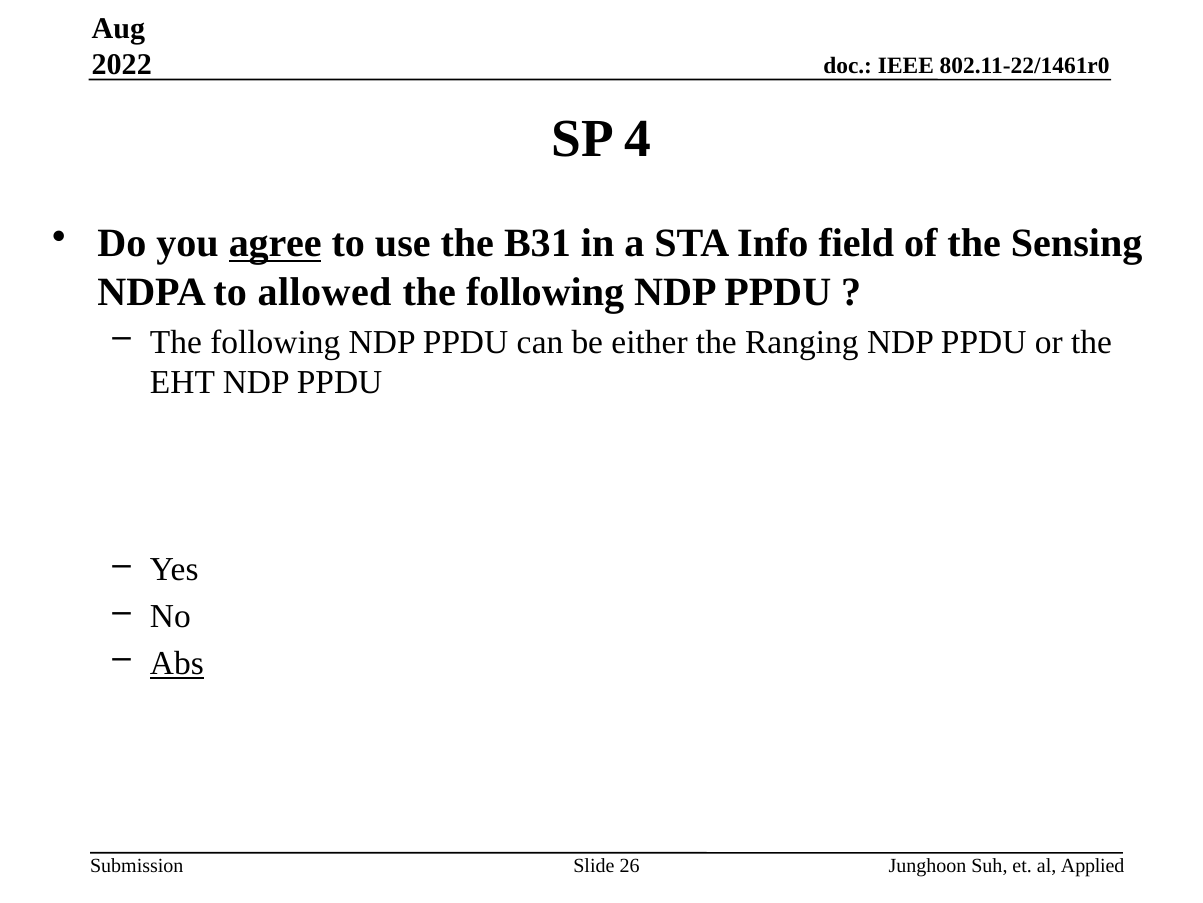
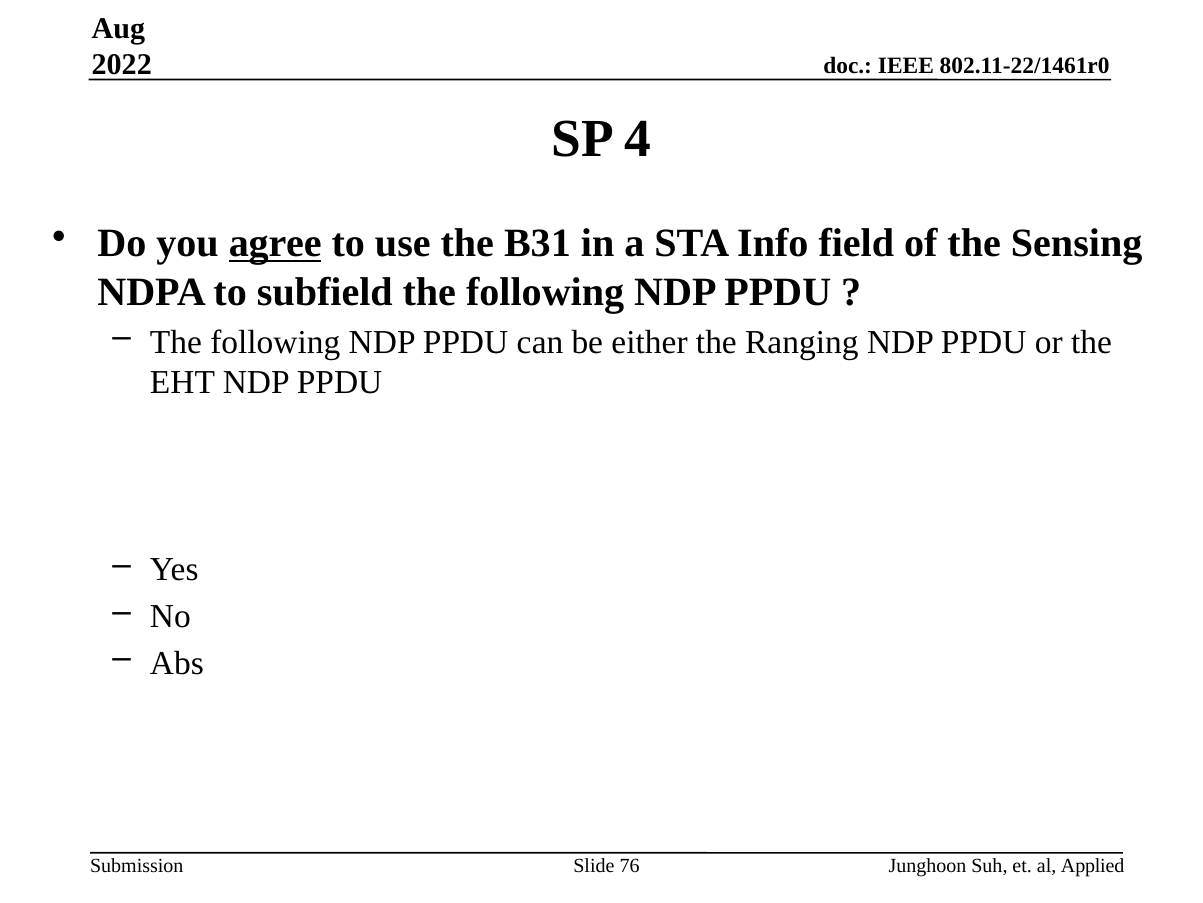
allowed: allowed -> subfield (325, 292)
Abs underline: present -> none (177, 663)
26: 26 -> 76 (630, 865)
